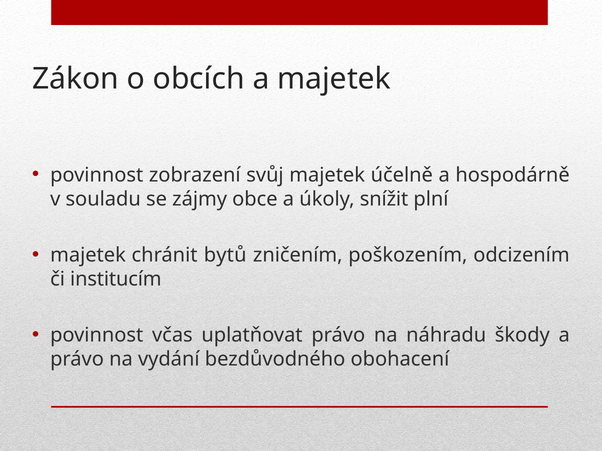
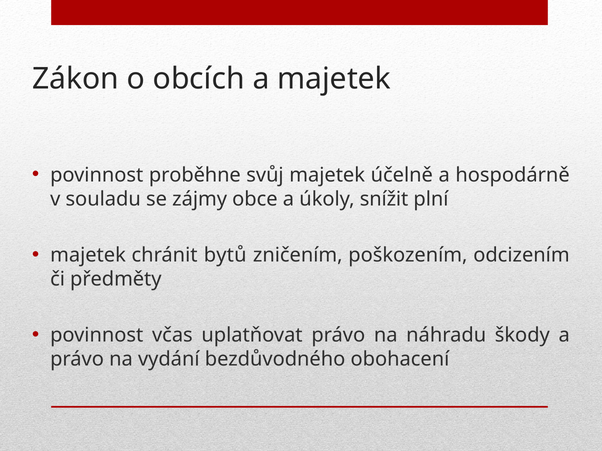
zobrazení: zobrazení -> proběhne (195, 175)
institucím: institucím -> předměty (116, 279)
